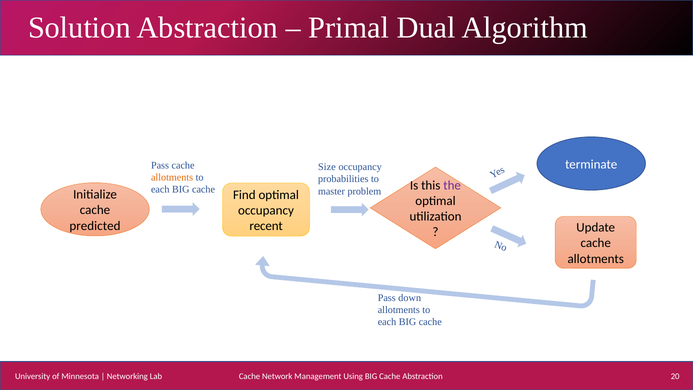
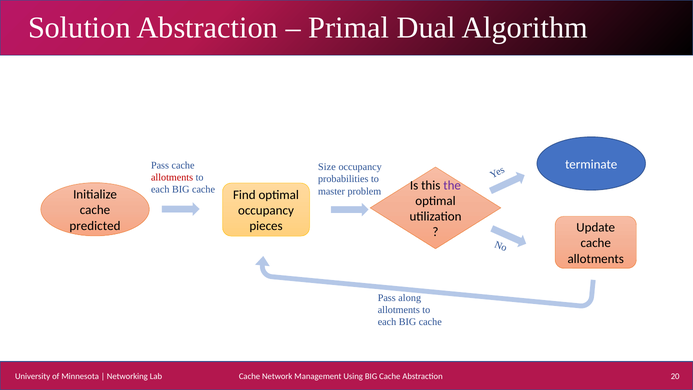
allotments colour: orange -> red (172, 177)
recent: recent -> pieces (266, 226)
down: down -> along (410, 298)
